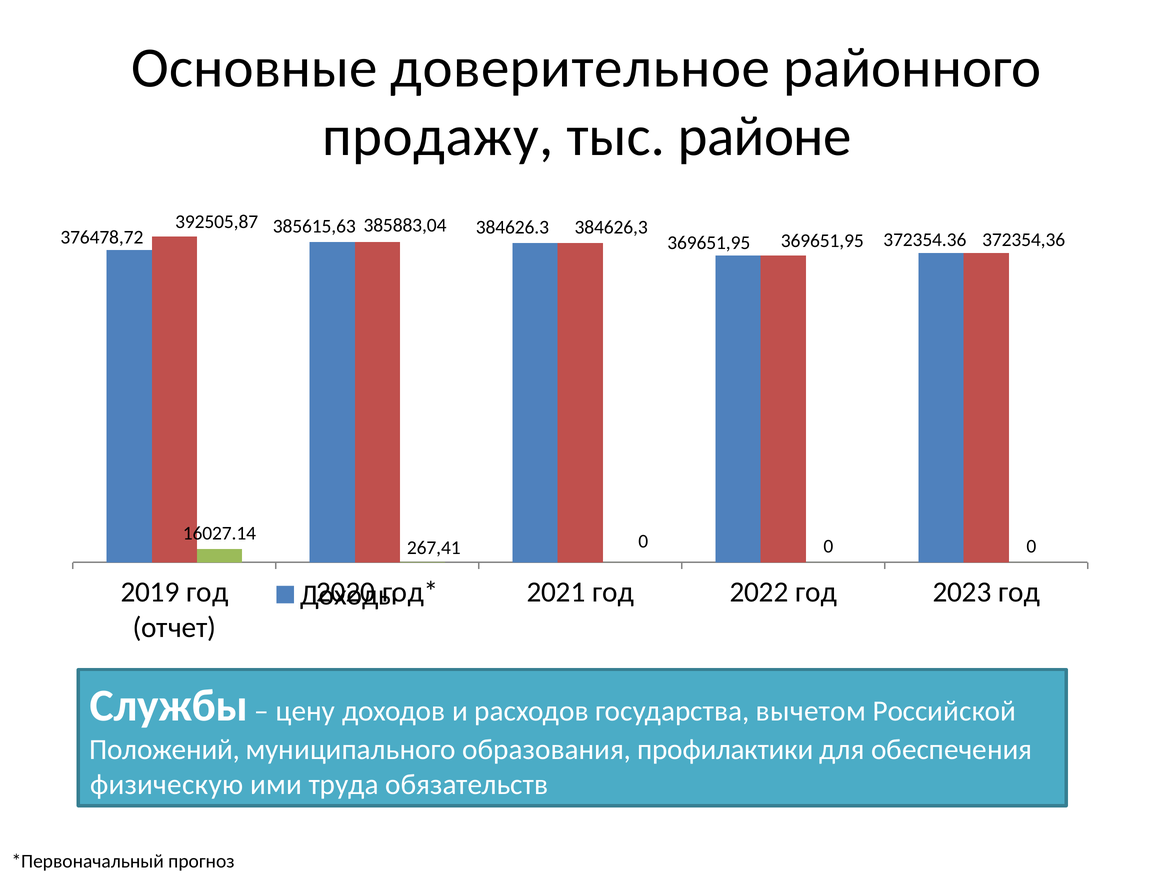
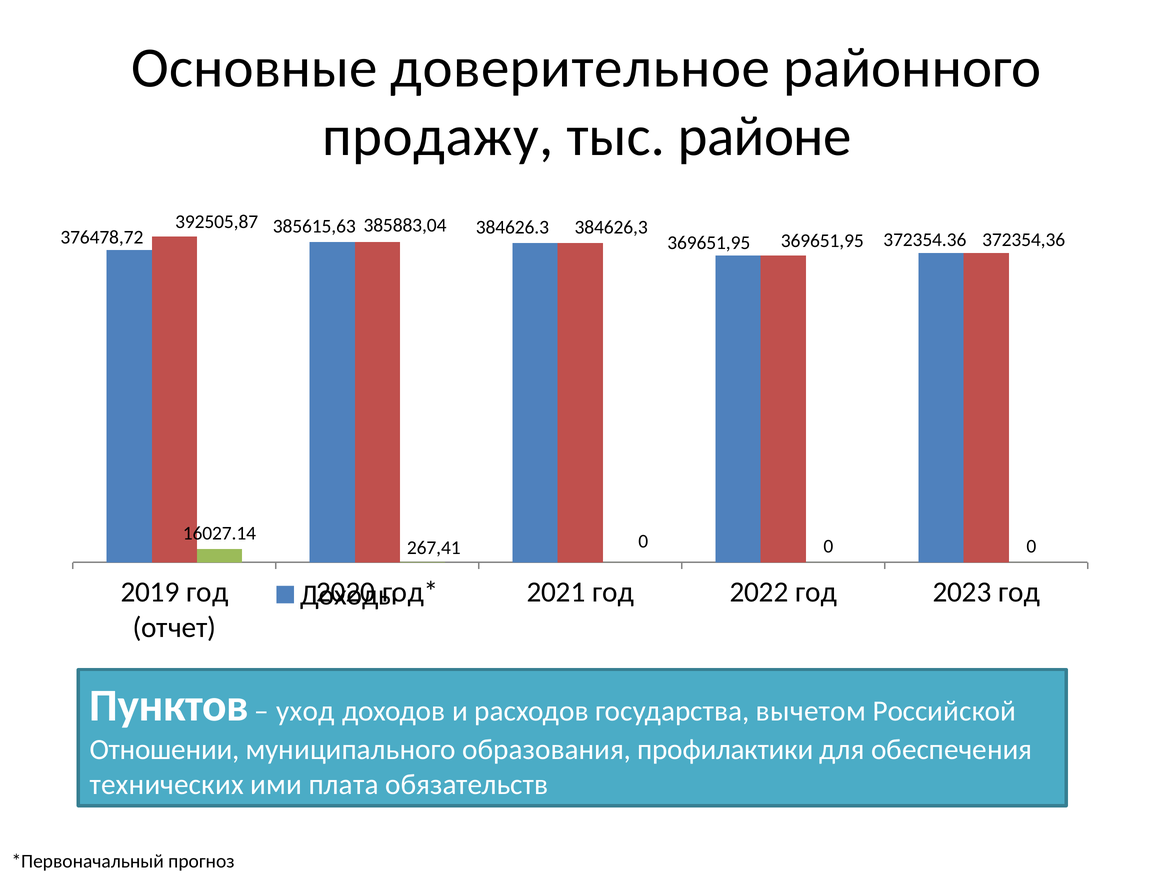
Службы: Службы -> Пунктов (169, 706)
цену: цену -> уход (305, 711)
Положений: Положений -> Отношении (165, 750)
физическую: физическую -> технических (167, 785)
труда: труда -> плата (344, 785)
